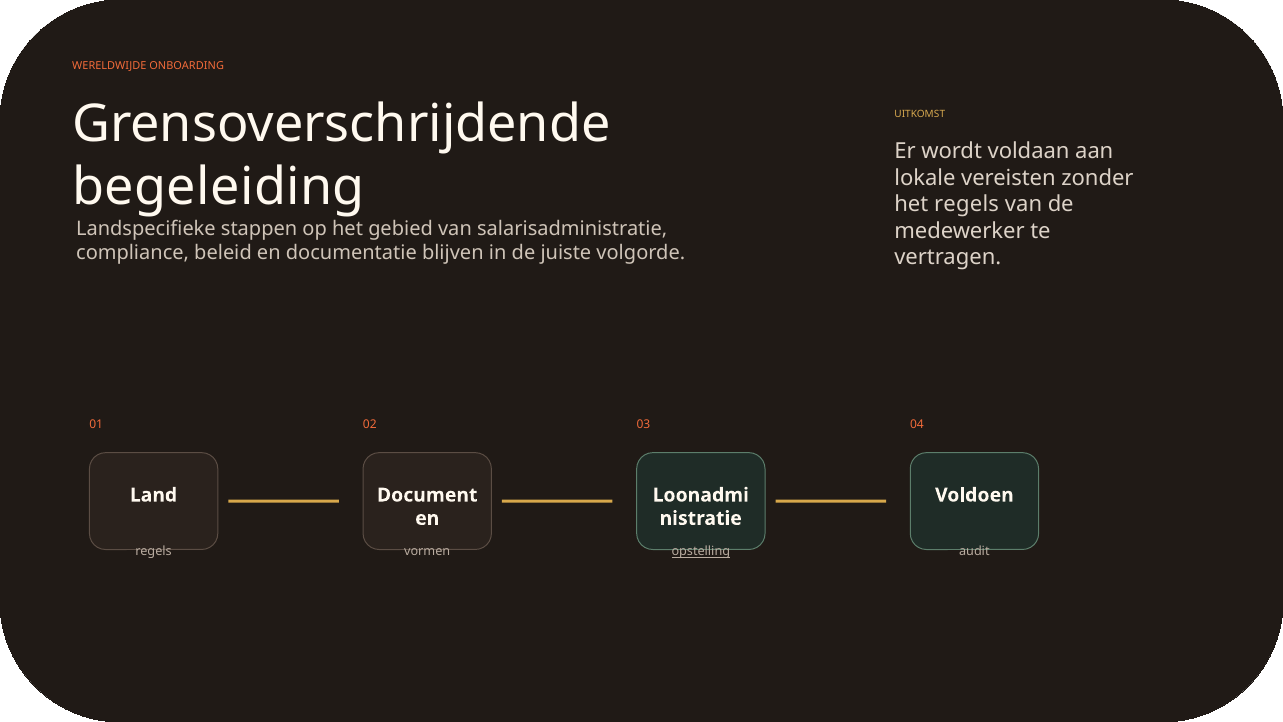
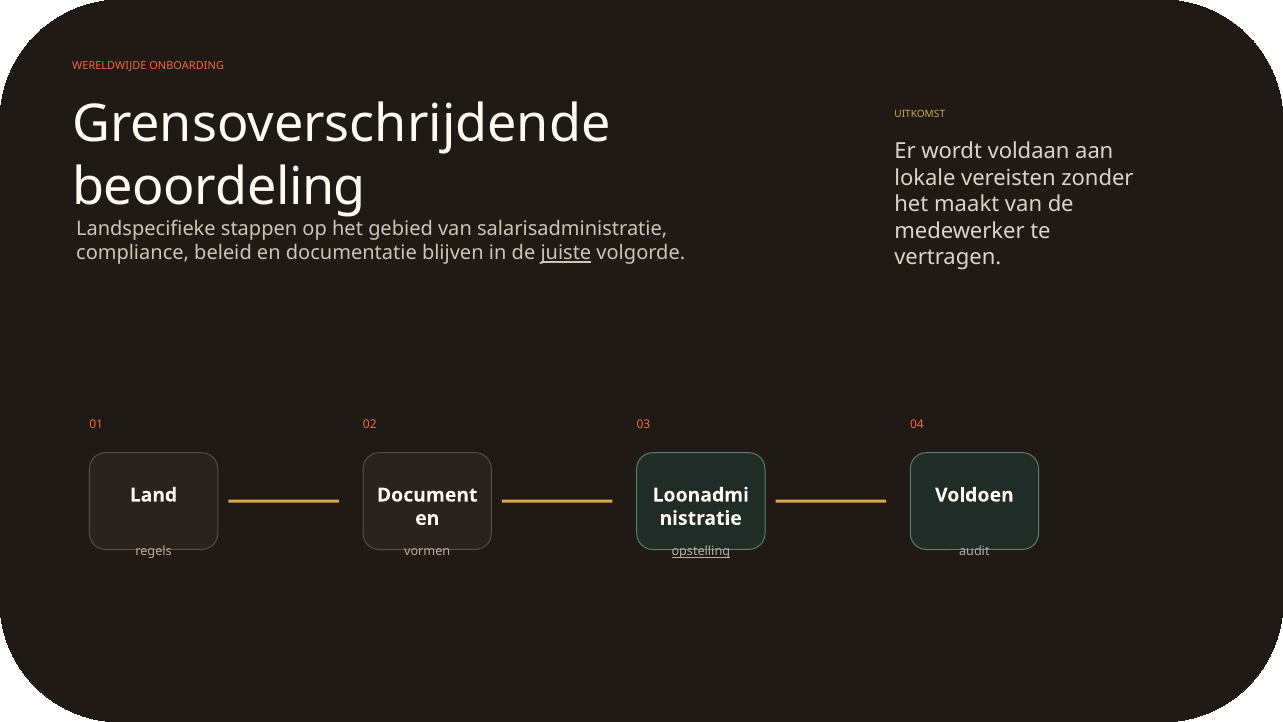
begeleiding: begeleiding -> beoordeling (219, 187)
het regels: regels -> maakt (967, 204)
juiste underline: none -> present (566, 253)
